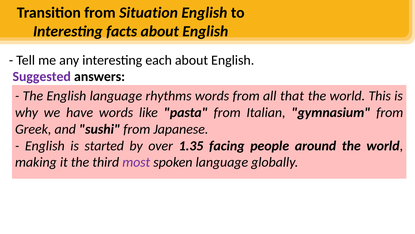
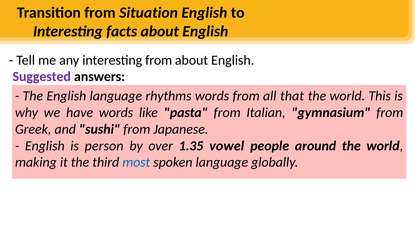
interesting each: each -> from (159, 60)
started: started -> person (104, 145)
facing: facing -> vowel (227, 145)
most colour: purple -> blue (136, 162)
